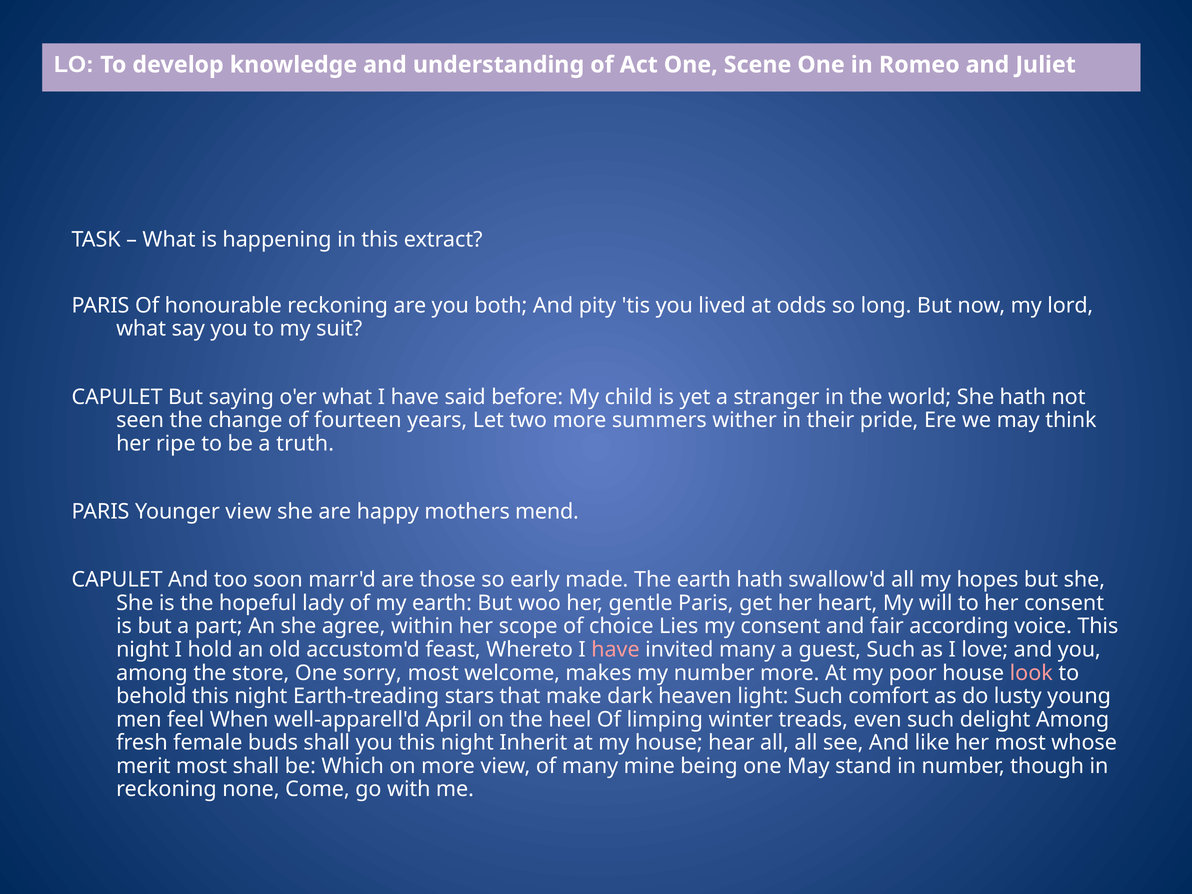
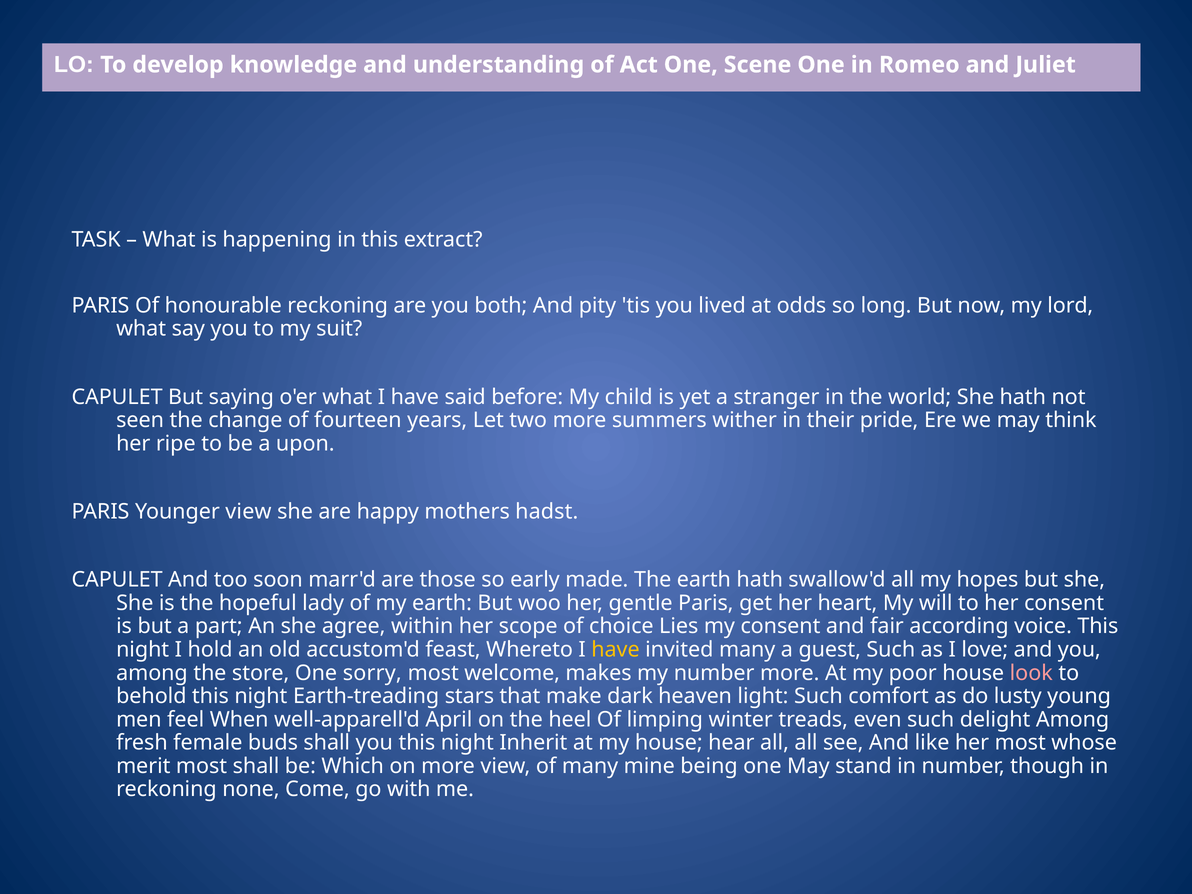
truth: truth -> upon (305, 443)
mend: mend -> hadst (547, 512)
have colour: pink -> yellow (615, 650)
